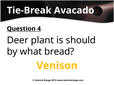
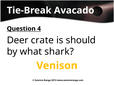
plant: plant -> crate (42, 40)
bread: bread -> shark (59, 52)
